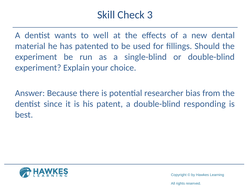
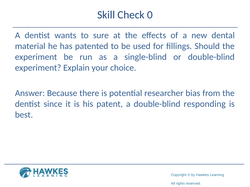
3: 3 -> 0 (150, 15)
well: well -> sure (101, 35)
